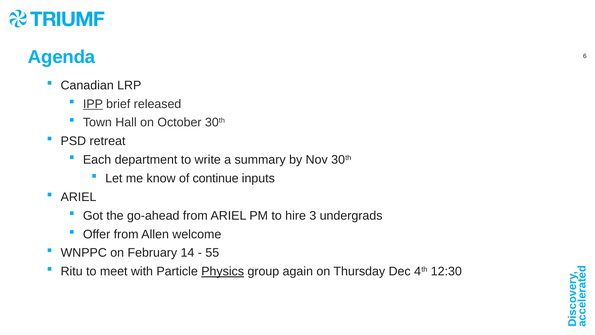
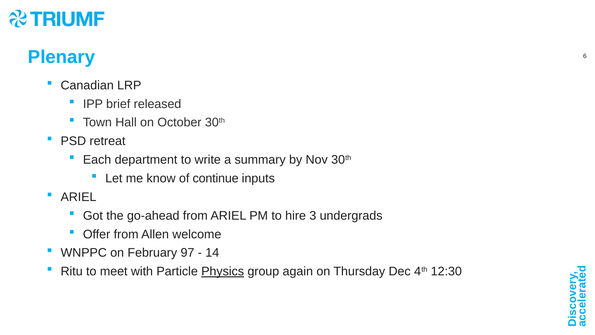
Agenda: Agenda -> Plenary (62, 57)
IPP underline: present -> none (93, 104)
14: 14 -> 97 (187, 253)
55: 55 -> 14 (212, 253)
